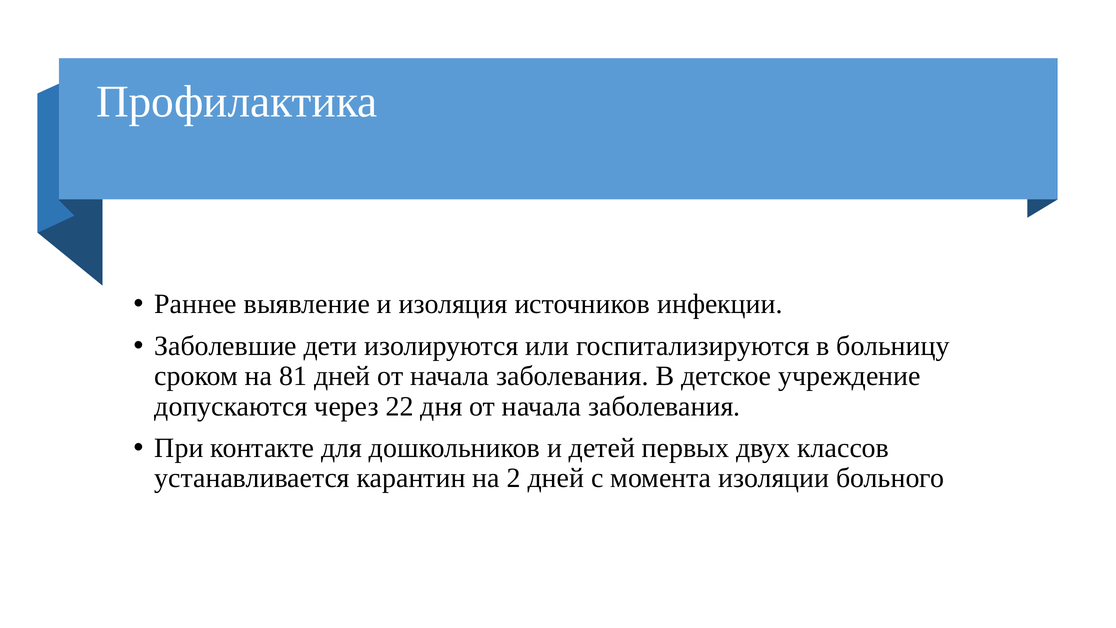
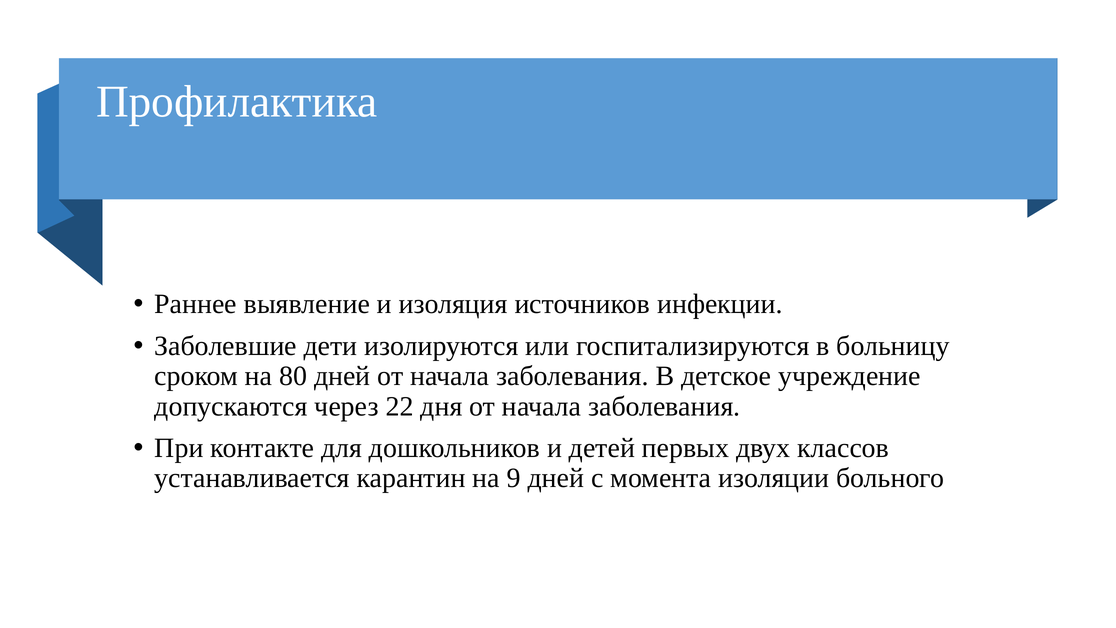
81: 81 -> 80 (293, 376)
2: 2 -> 9 (514, 478)
